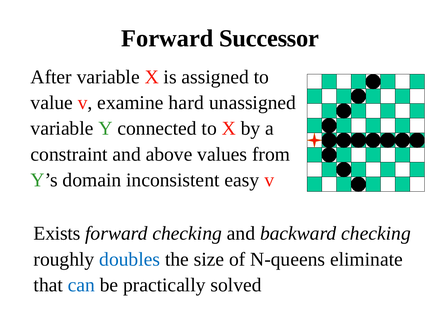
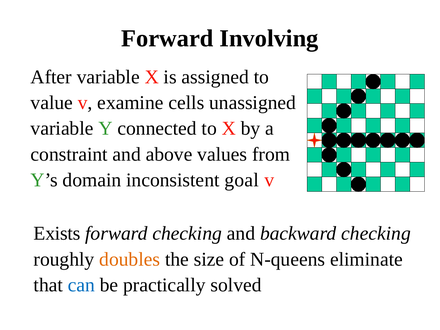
Successor: Successor -> Involving (269, 38)
hard: hard -> cells (186, 103)
easy: easy -> goal (242, 180)
doubles colour: blue -> orange (130, 259)
